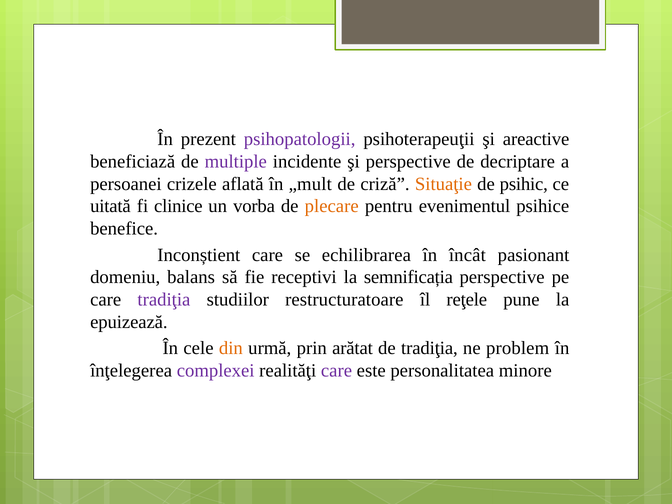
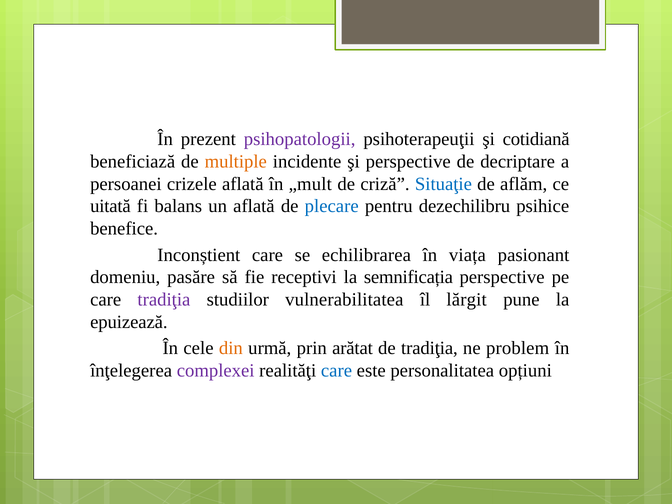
areactive: areactive -> cotidiană (536, 139)
multiple colour: purple -> orange (236, 161)
Situaţie colour: orange -> blue (443, 184)
psihic: psihic -> aflăm (524, 184)
clinice: clinice -> balans (178, 206)
un vorba: vorba -> aflată (254, 206)
plecare colour: orange -> blue (332, 206)
evenimentul: evenimentul -> dezechilibru (464, 206)
încât: încât -> viața (467, 255)
balans: balans -> pasăre (191, 277)
restructuratoare: restructuratoare -> vulnerabilitatea (344, 300)
reţele: reţele -> lărgit (467, 300)
care colour: purple -> blue (336, 371)
minore: minore -> opțiuni (525, 371)
